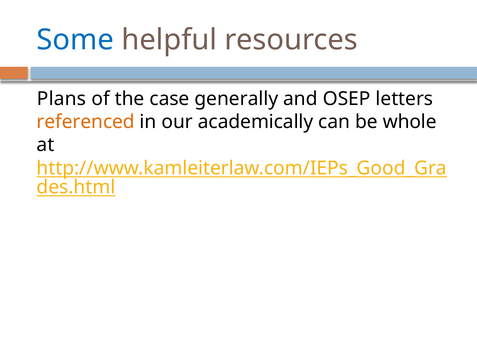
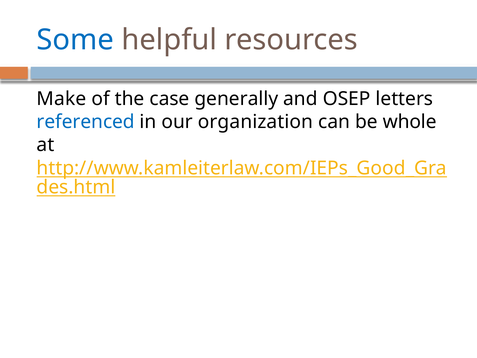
Plans: Plans -> Make (62, 99)
referenced colour: orange -> blue (86, 122)
academically: academically -> organization (256, 122)
